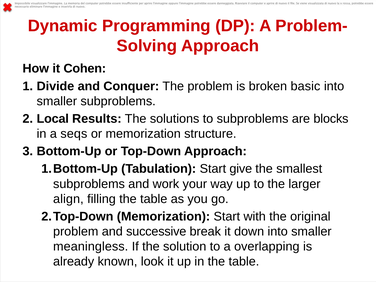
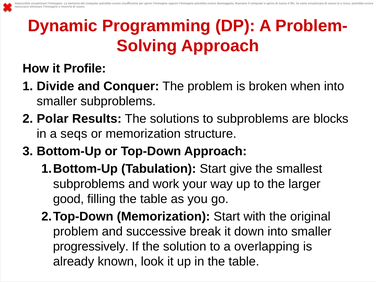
Cohen: Cohen -> Profile (85, 69)
basic: basic -> when (306, 86)
Local: Local -> Polar (53, 119)
align: align -> good (68, 199)
meaningless: meaningless -> progressively (91, 247)
